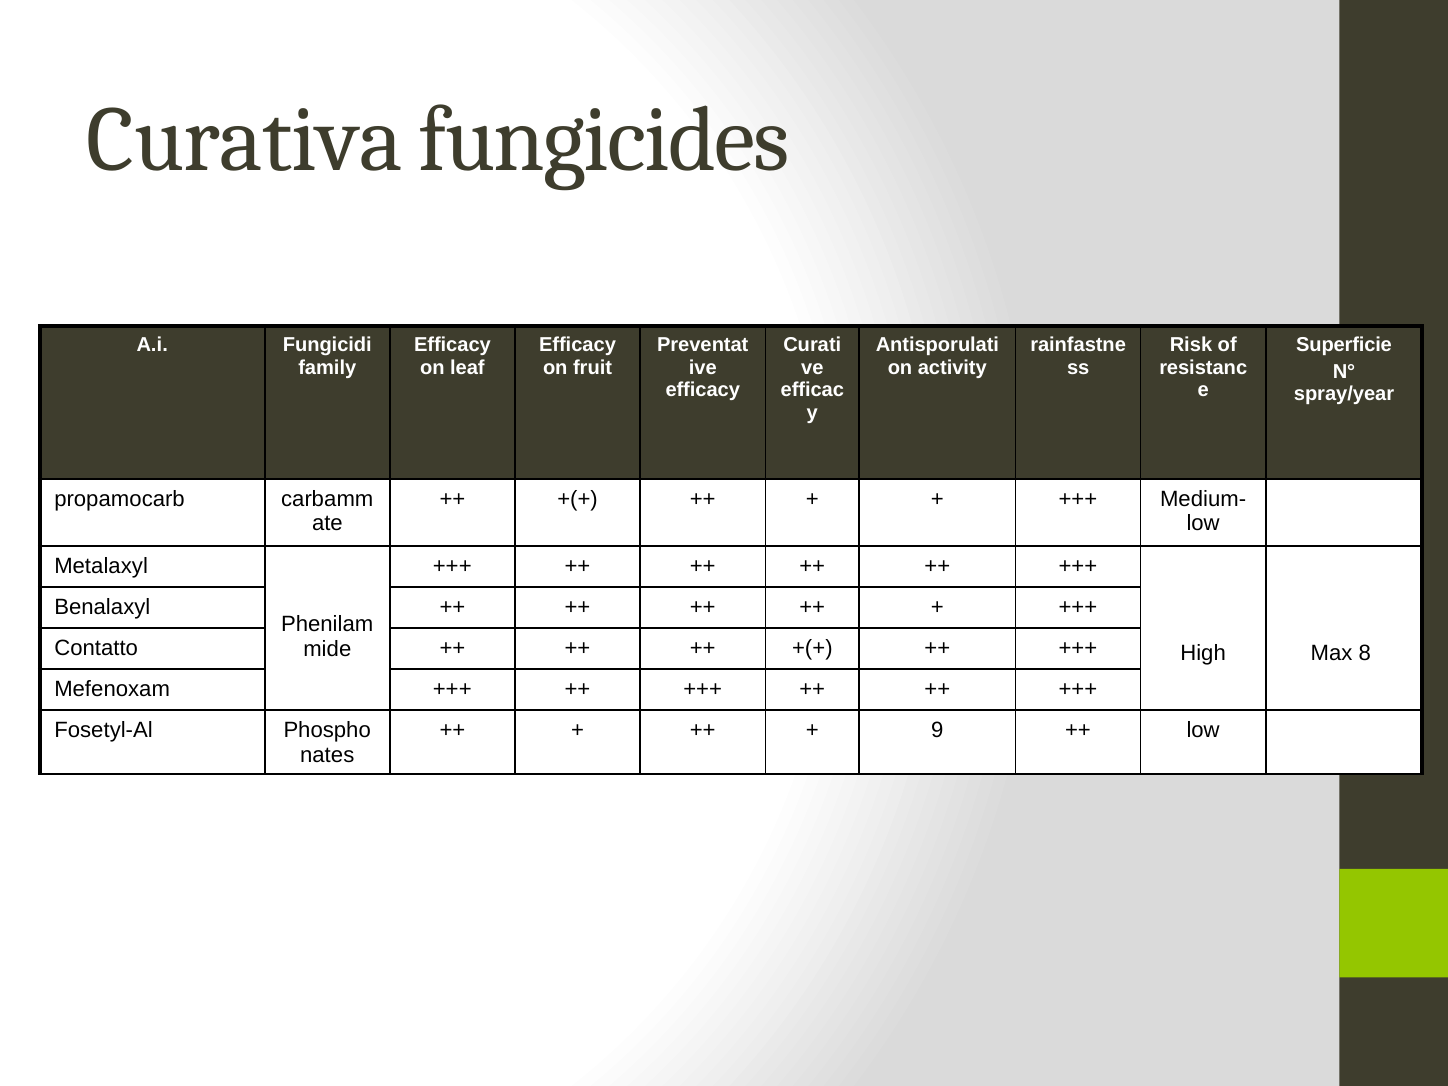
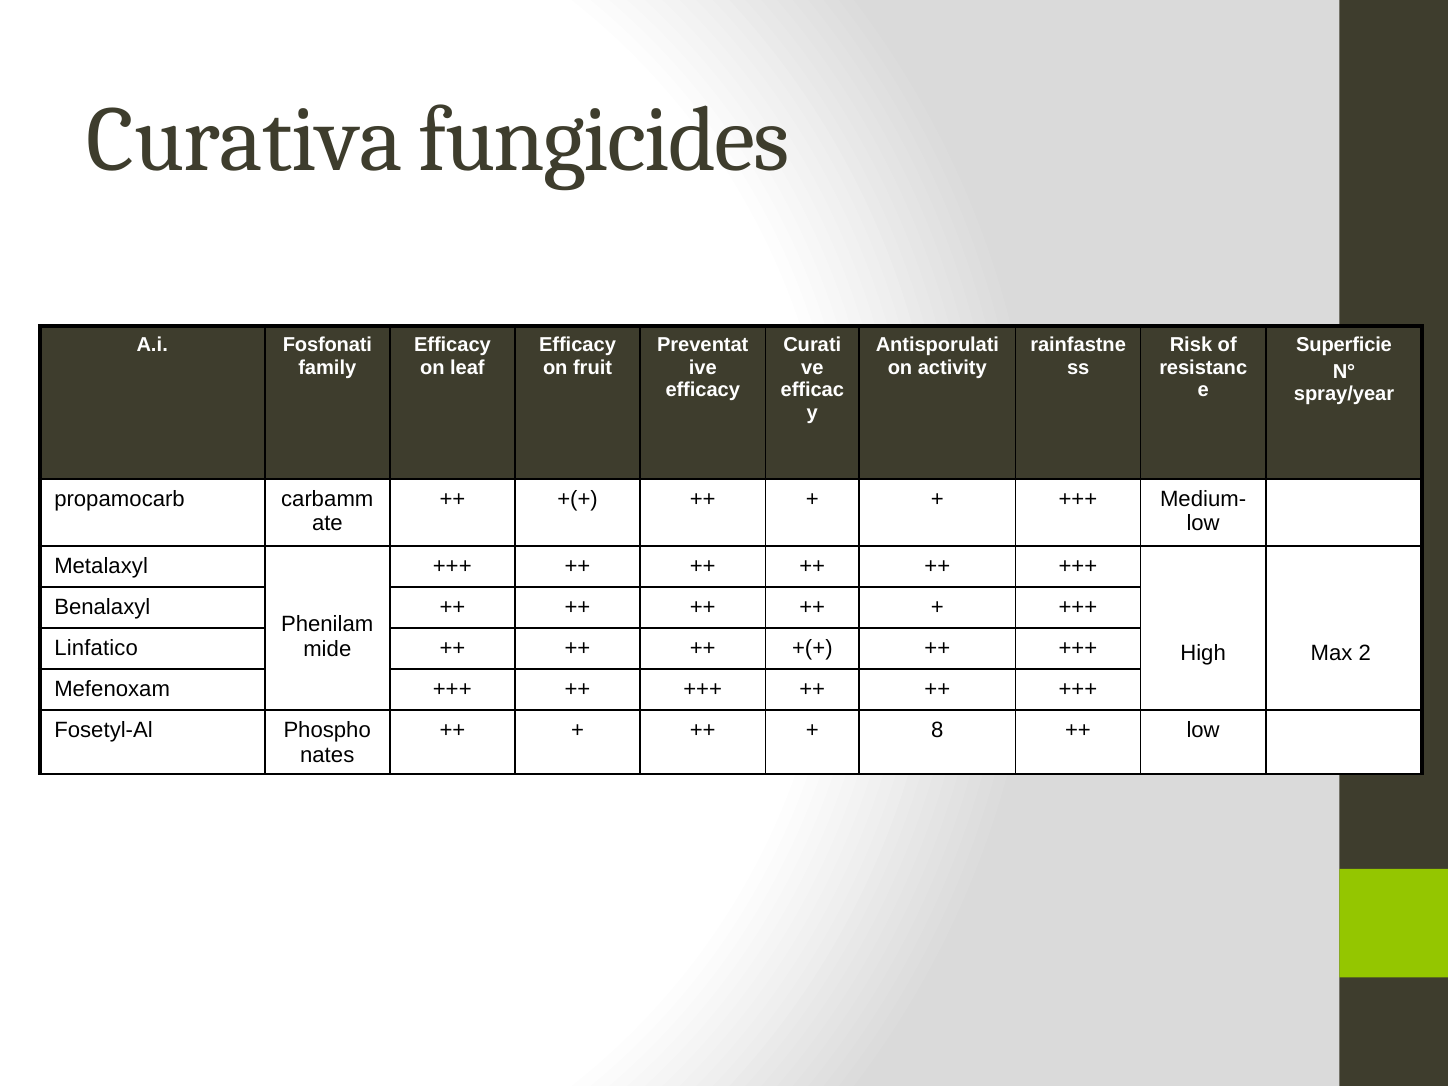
Fungicidi: Fungicidi -> Fosfonati (327, 345)
Contatto: Contatto -> Linfatico (96, 648)
8: 8 -> 2 (1365, 653)
9: 9 -> 8 (937, 730)
